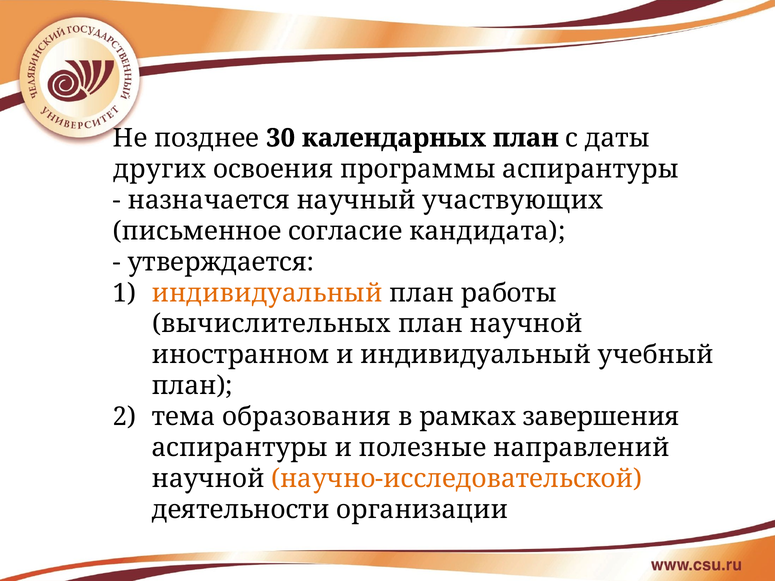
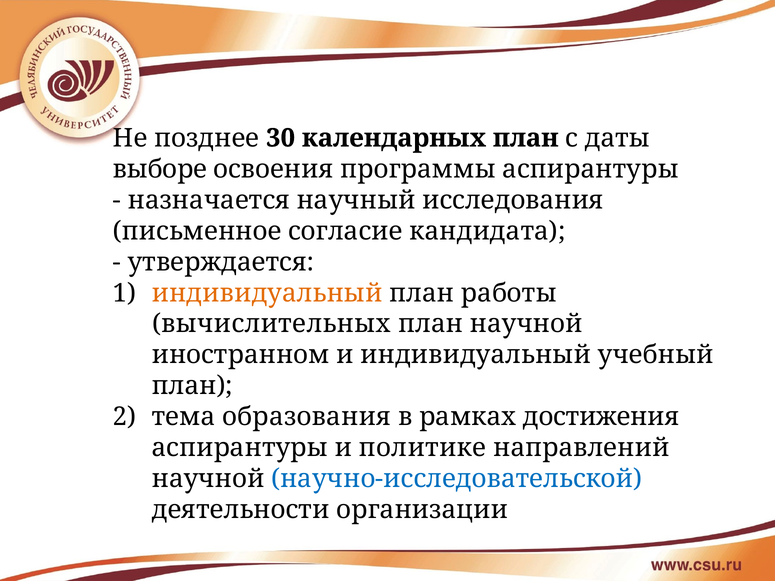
других: других -> выборе (160, 169)
участвующих: участвующих -> исследования (513, 200)
завершения: завершения -> достижения (601, 417)
полезные: полезные -> политике (423, 448)
научно-исследовательской colour: orange -> blue (457, 479)
